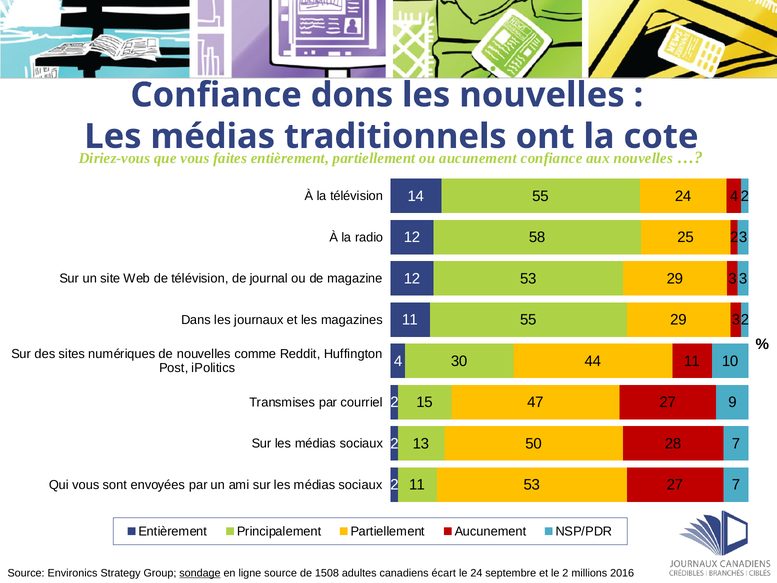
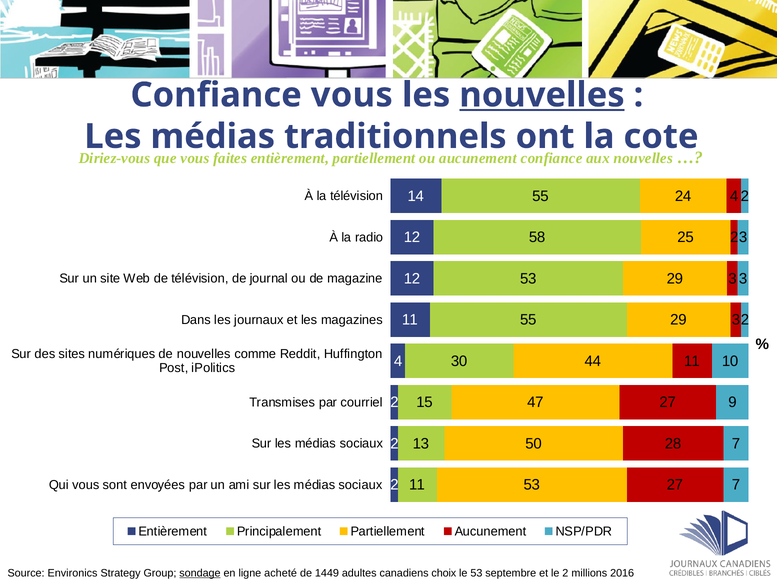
Confiance dons: dons -> vous (352, 95)
nouvelles underline: none -> present (542, 95)
ligne source: source -> acheté (281, 573)
1508: 1508 -> 1449 (327, 573)
écart: écart -> choix (444, 573)
le 24: 24 -> 53 (476, 573)
